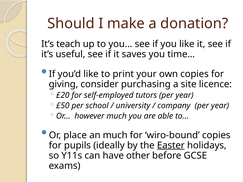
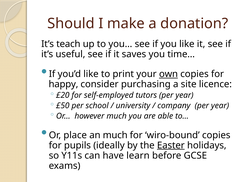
own underline: none -> present (169, 74)
giving: giving -> happy (63, 84)
other: other -> learn (138, 156)
